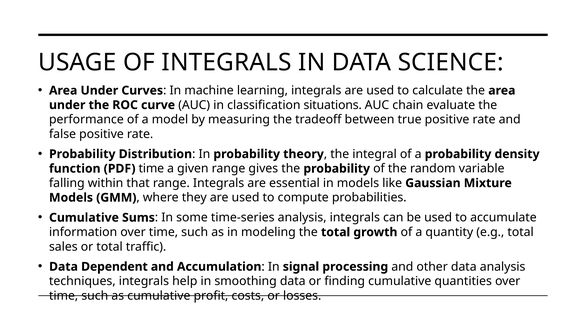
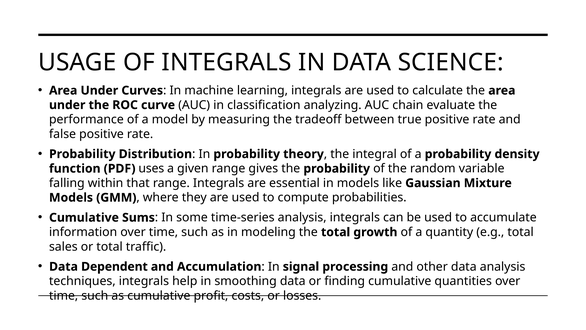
situations: situations -> analyzing (333, 105)
PDF time: time -> uses (151, 168)
